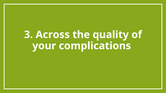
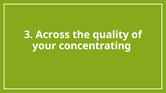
complications: complications -> concentrating (95, 46)
